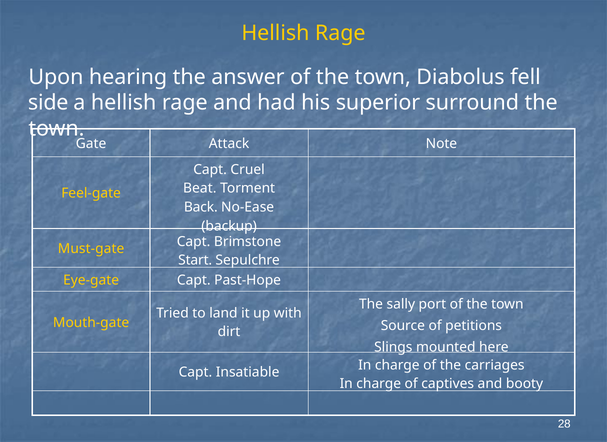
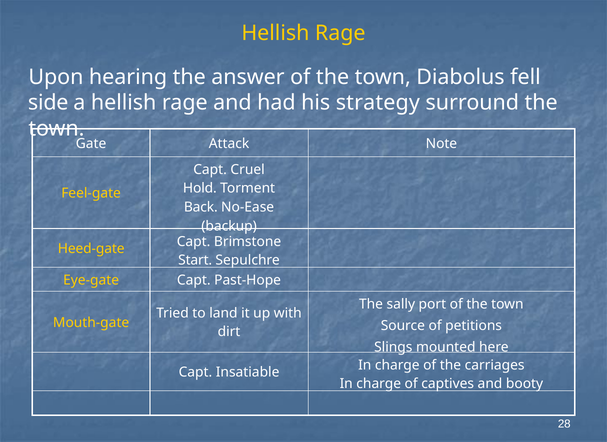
superior: superior -> strategy (378, 103)
Beat: Beat -> Hold (200, 188)
Must-gate: Must-gate -> Heed-gate (91, 248)
